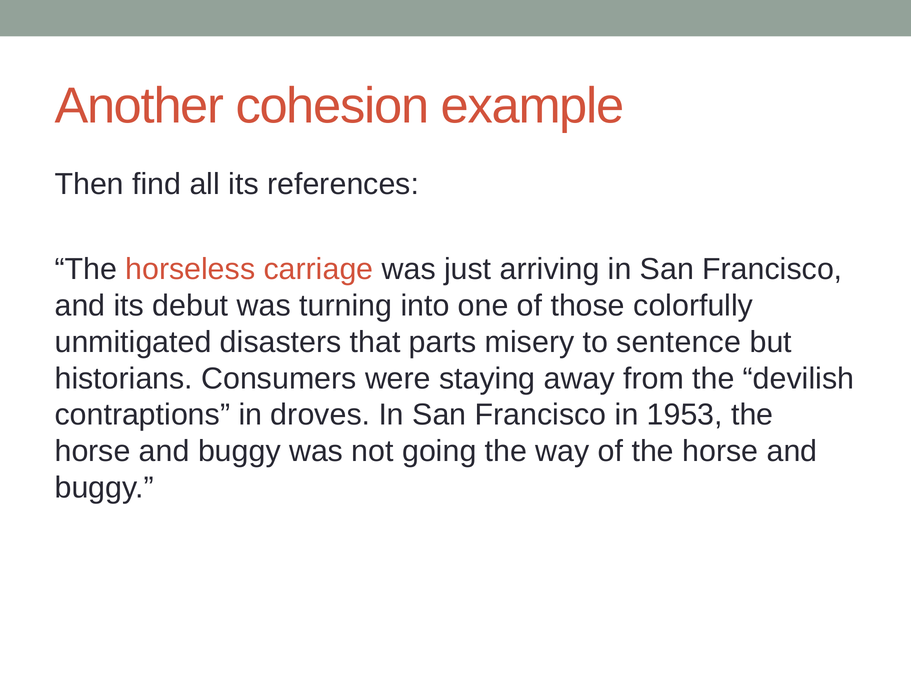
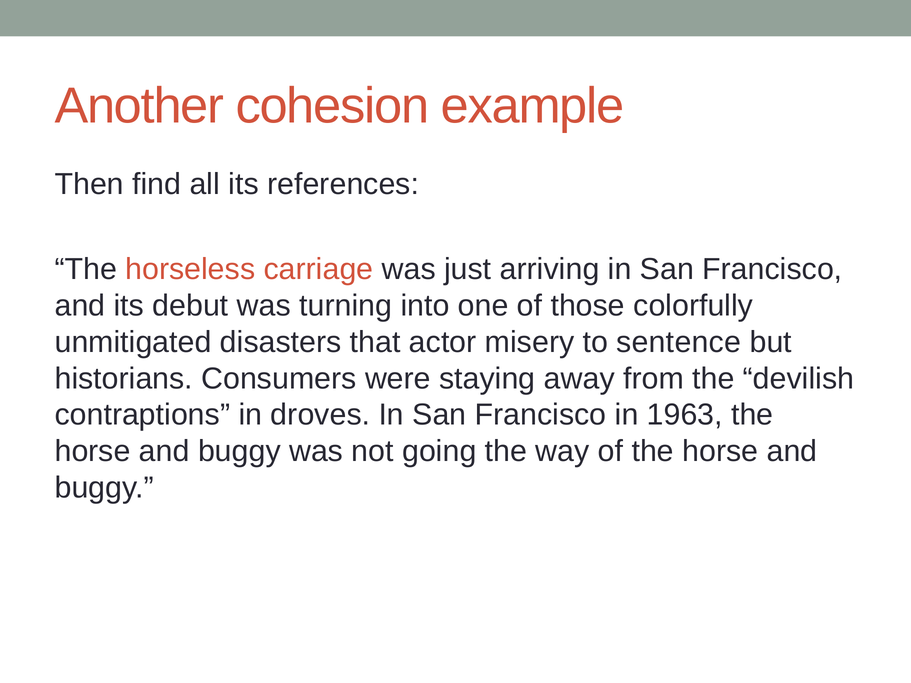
parts: parts -> actor (443, 342)
1953: 1953 -> 1963 (685, 415)
